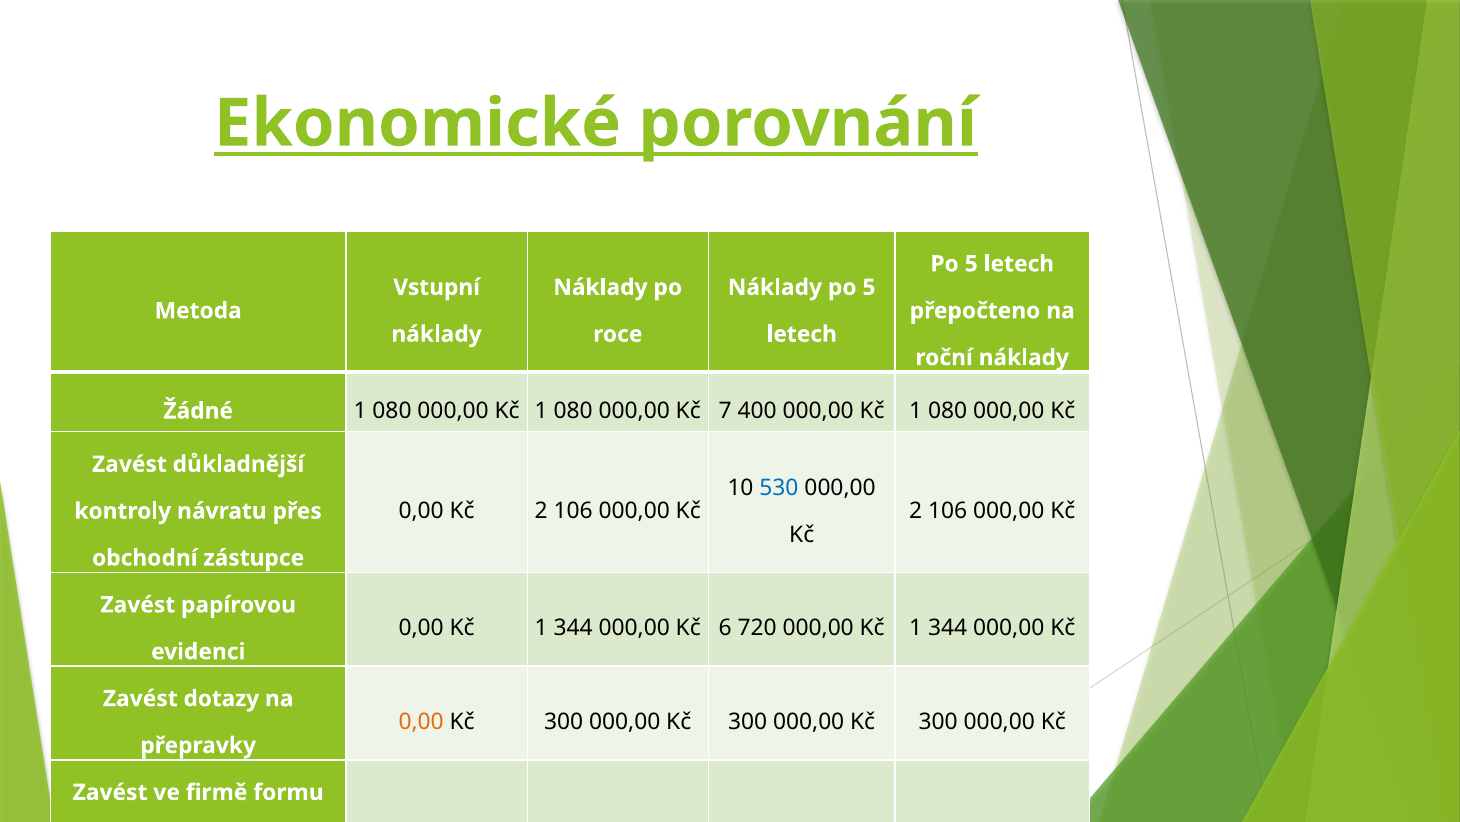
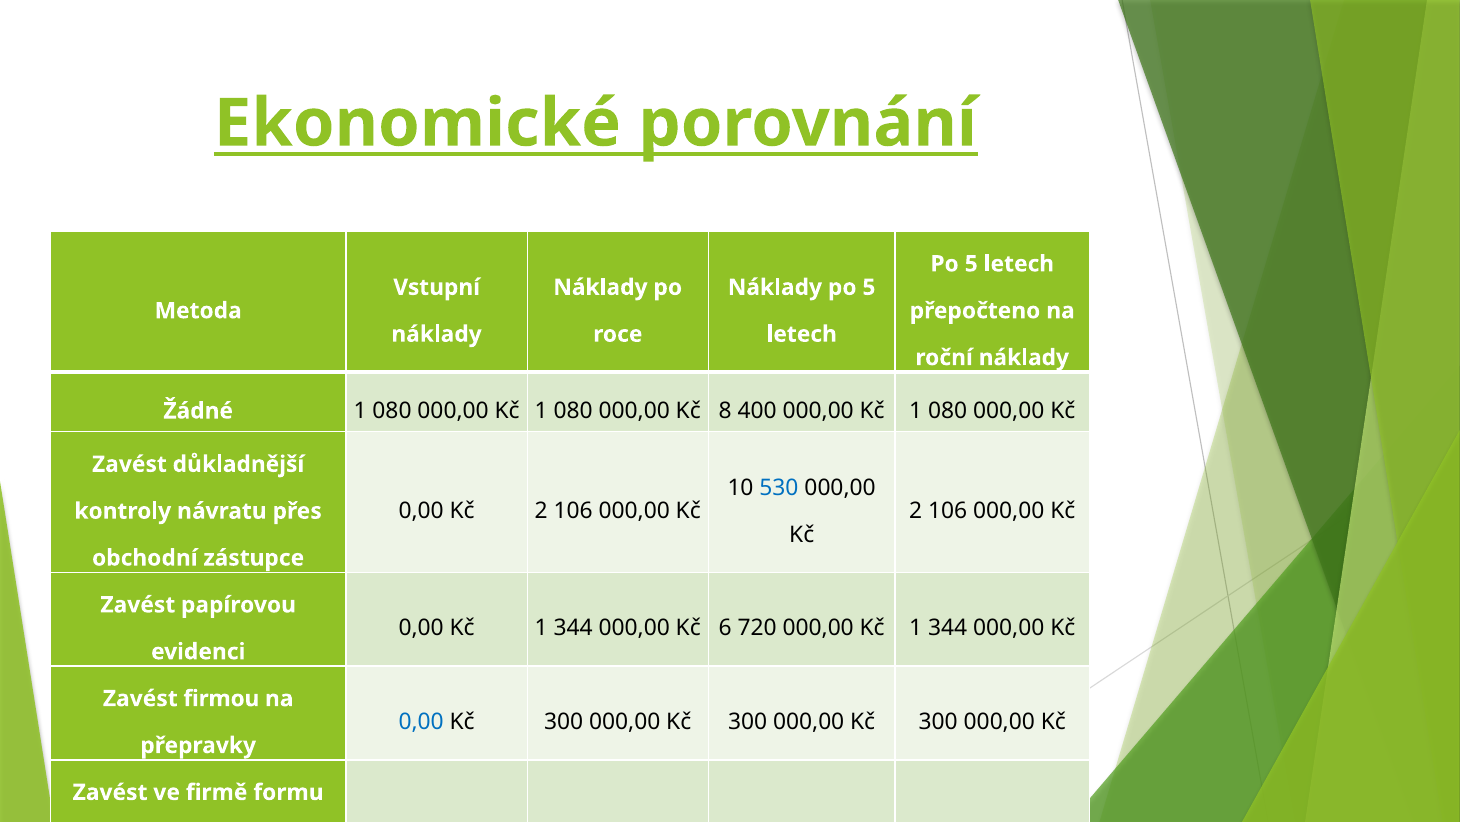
7: 7 -> 8 (725, 411)
dotazy: dotazy -> firmou (221, 698)
0,00 colour: orange -> blue (421, 721)
